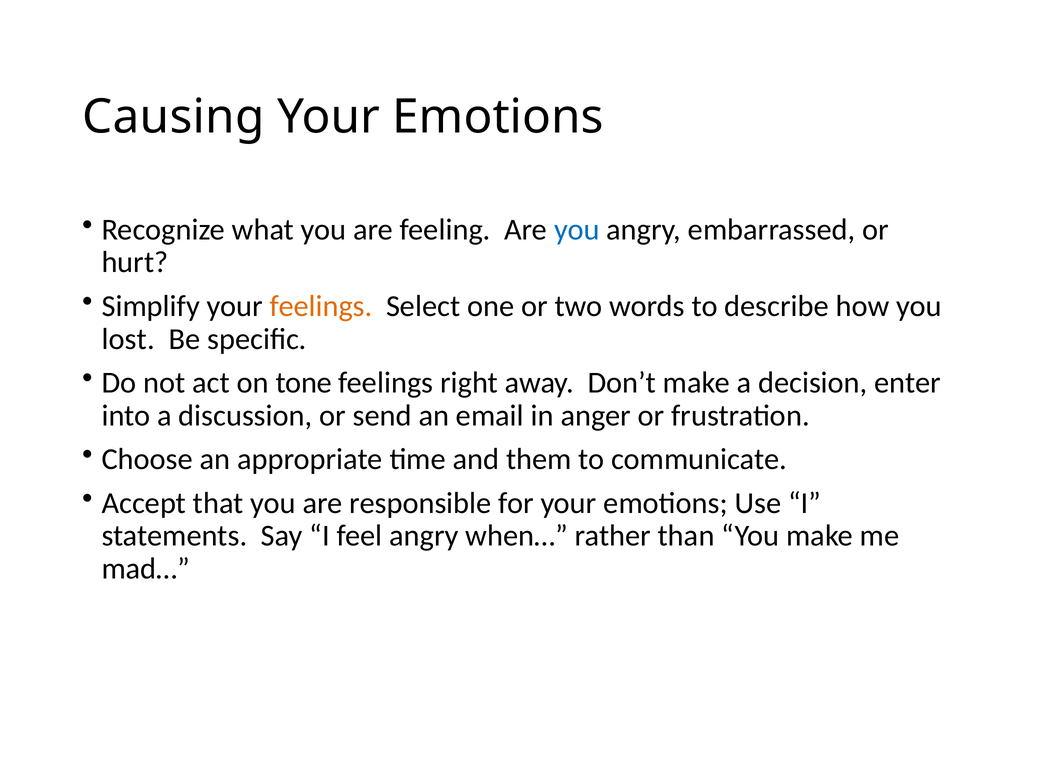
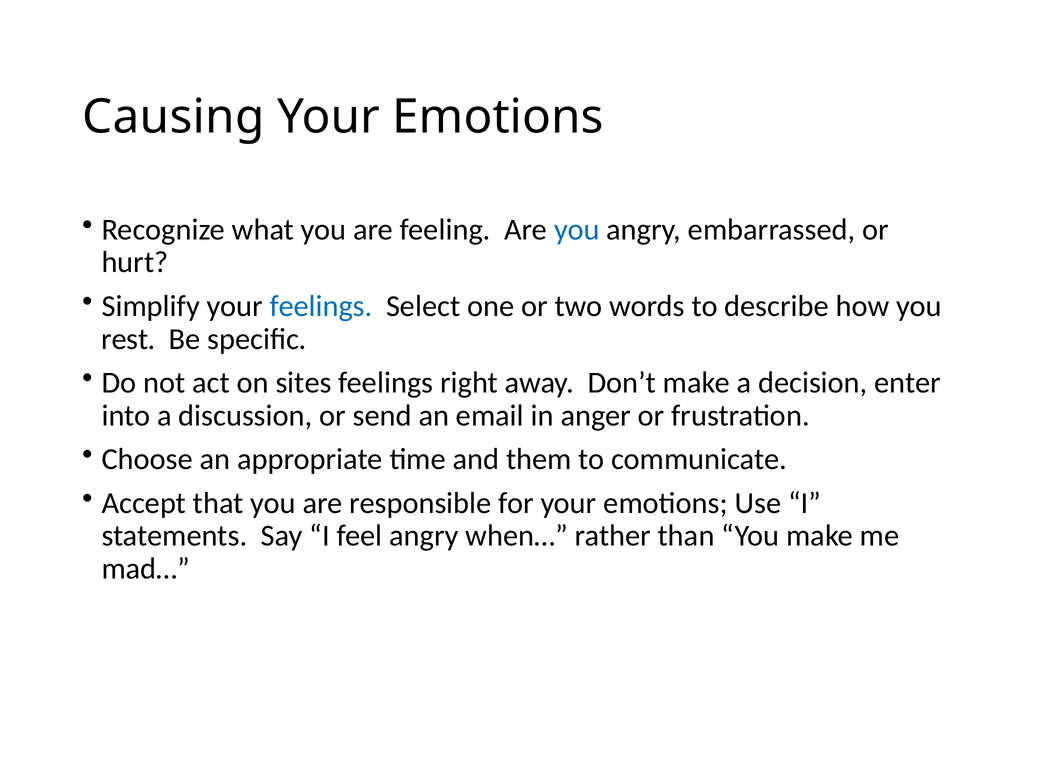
feelings colour: orange -> blue (321, 306)
lost: lost -> rest (128, 339)
tone: tone -> sites (304, 383)
